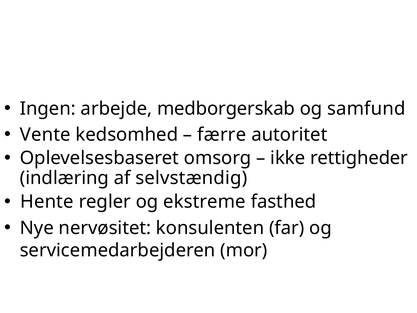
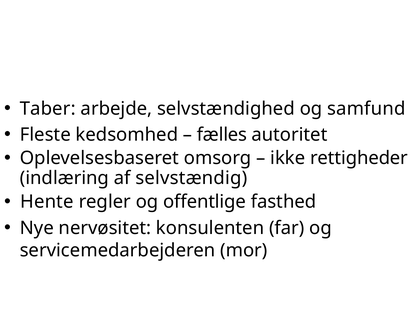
Ingen: Ingen -> Taber (48, 108)
medborgerskab: medborgerskab -> selvstændighed (226, 108)
Vente: Vente -> Fleste (45, 134)
færre: færre -> fælles (222, 134)
ekstreme: ekstreme -> offentlige (205, 202)
